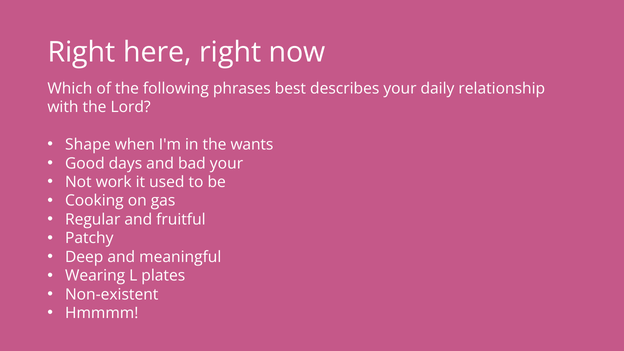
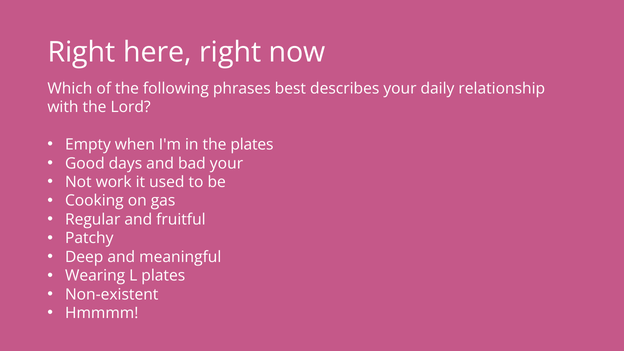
Shape: Shape -> Empty (88, 145)
the wants: wants -> plates (252, 145)
